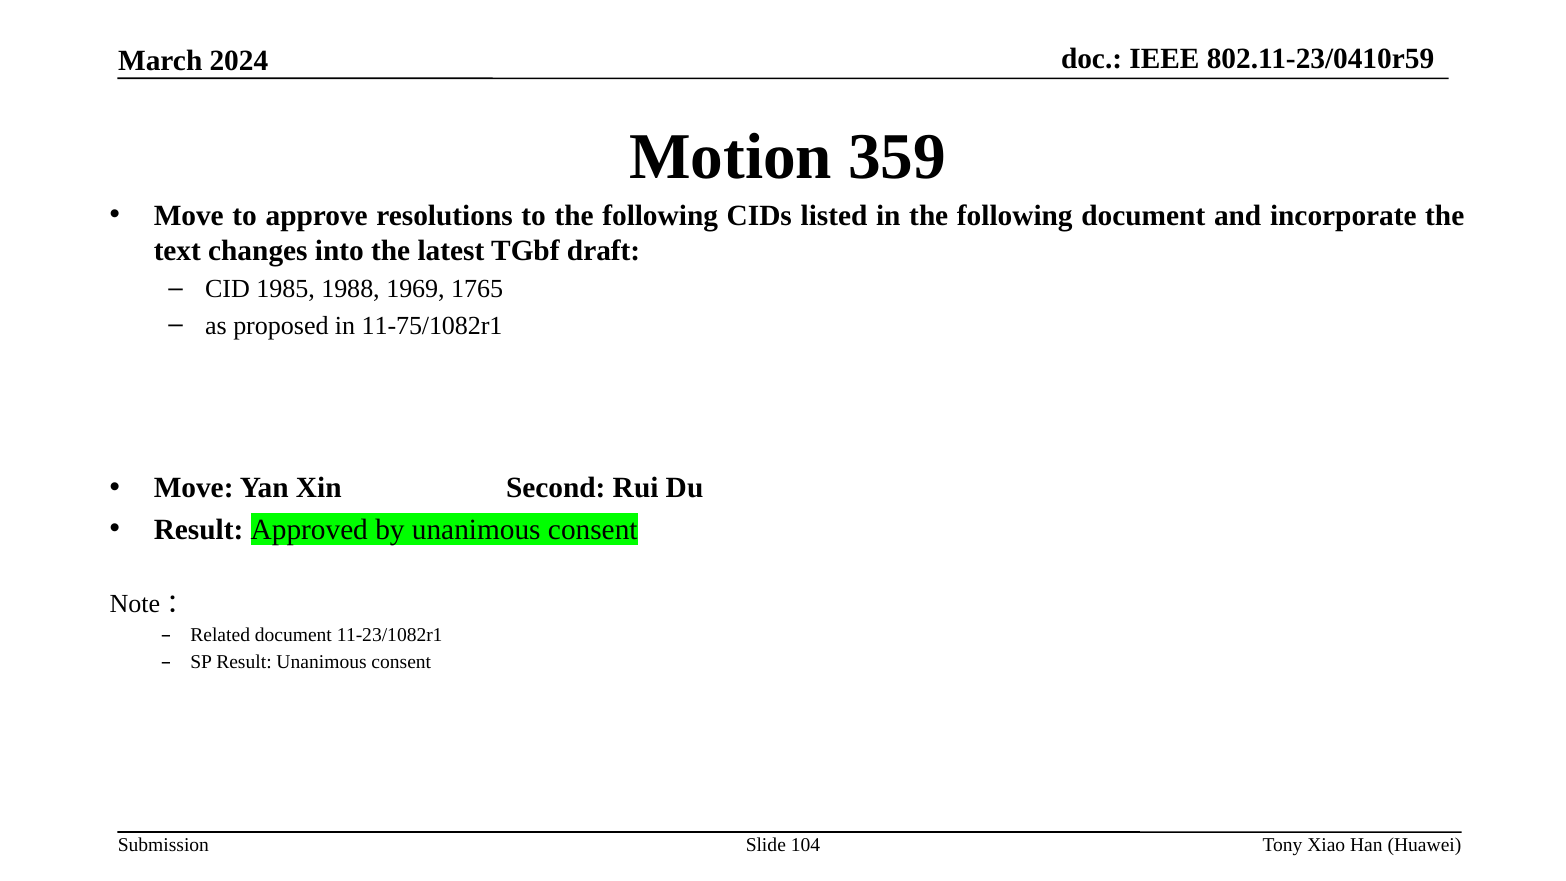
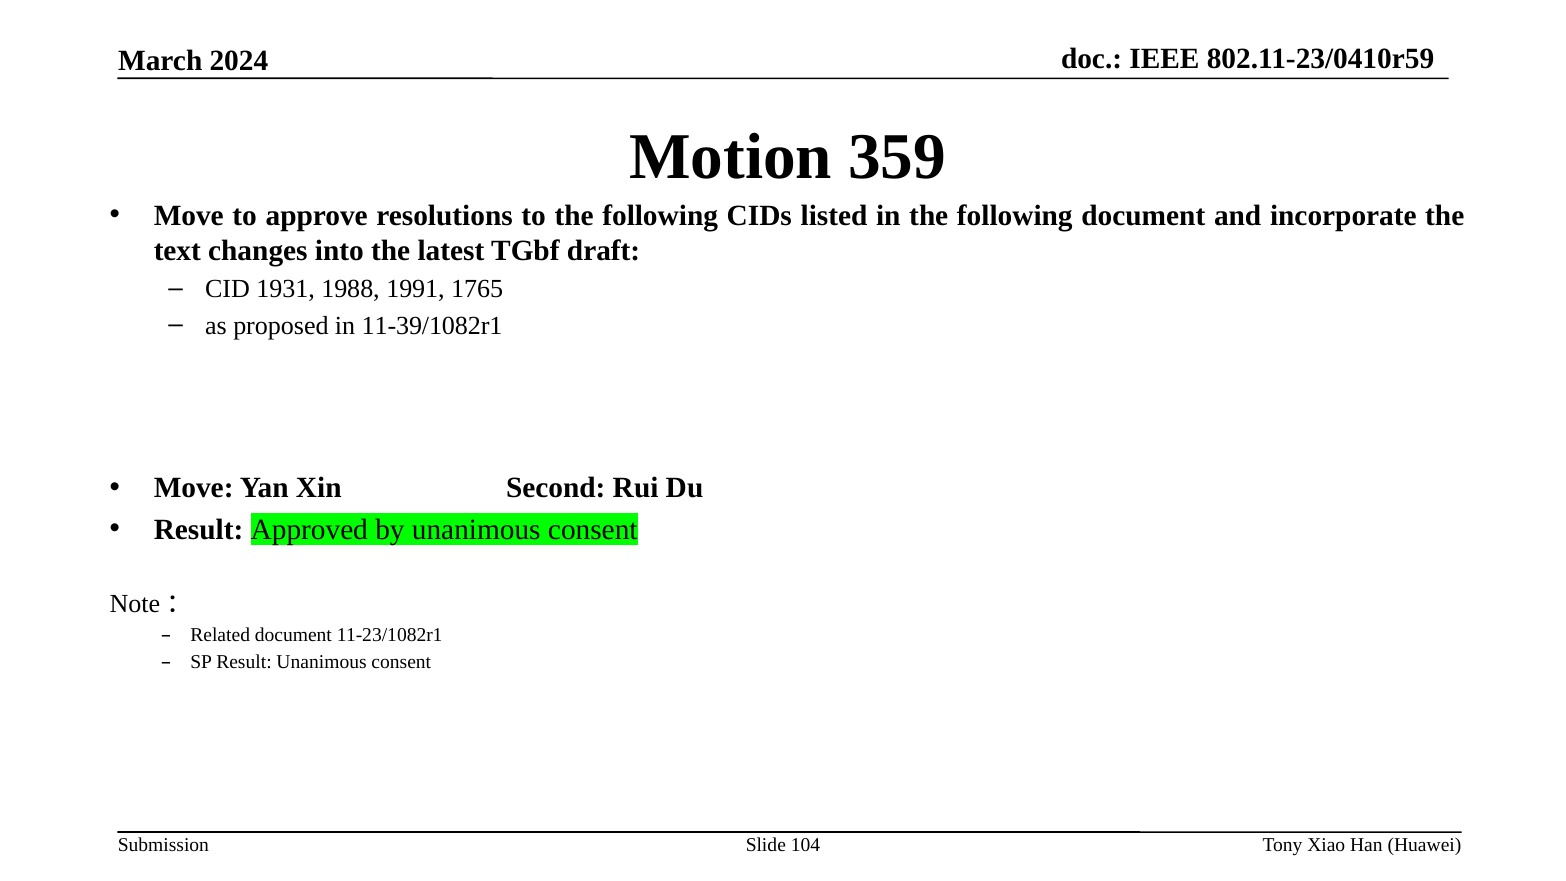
1985: 1985 -> 1931 (286, 289)
1969: 1969 -> 1991 (416, 289)
11-75/1082r1: 11-75/1082r1 -> 11-39/1082r1 (432, 325)
